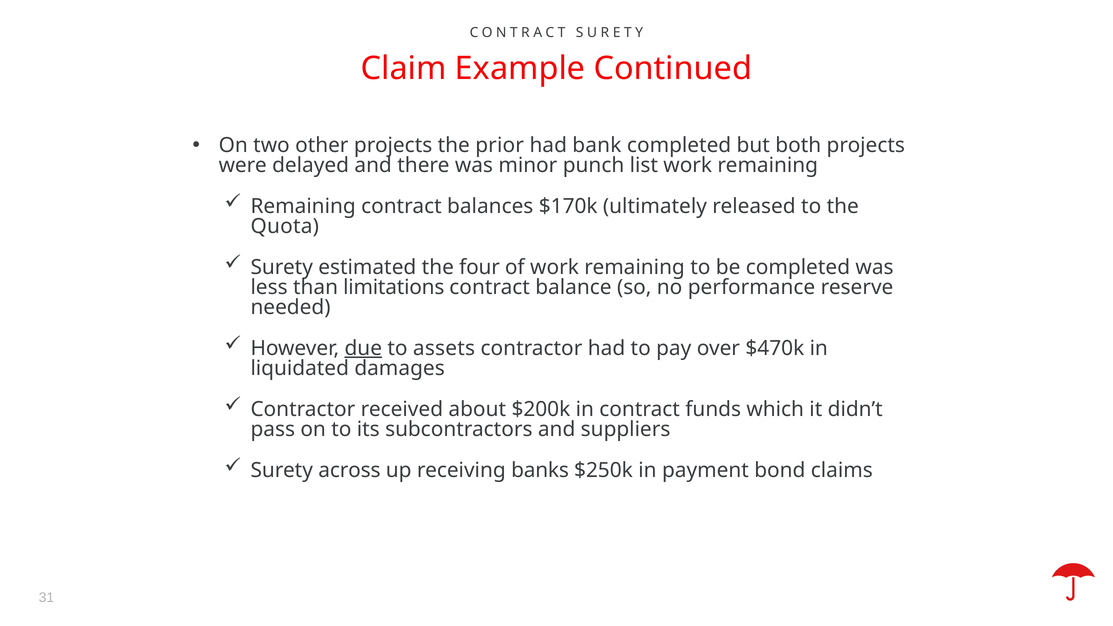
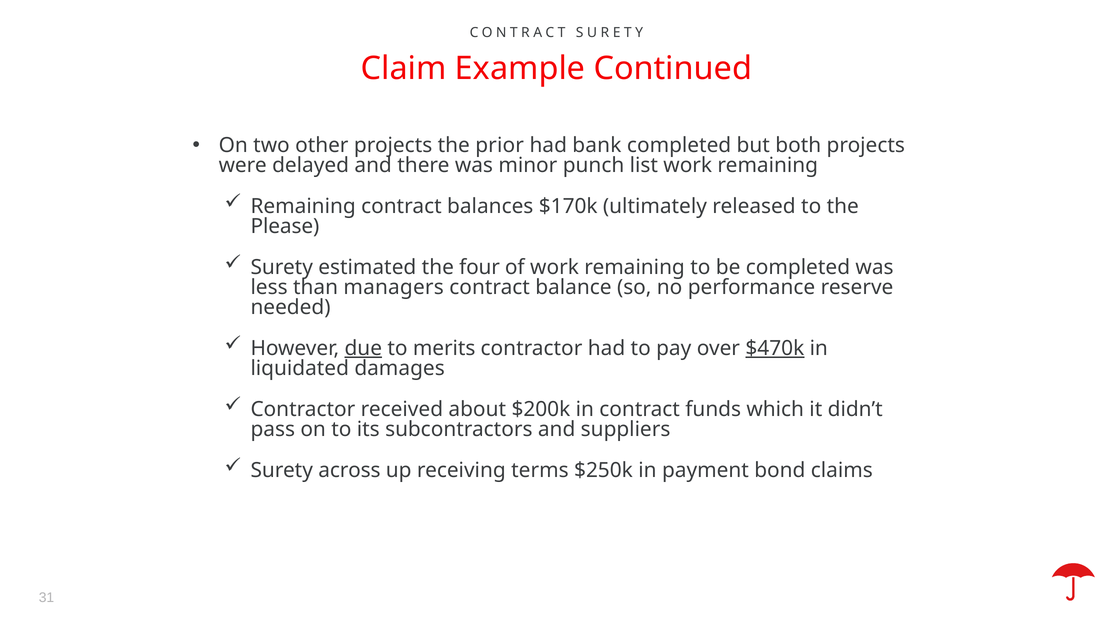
Quota: Quota -> Please (285, 226)
limitations: limitations -> managers (394, 287)
assets: assets -> merits (444, 348)
$470k underline: none -> present (775, 348)
banks: banks -> terms (540, 470)
